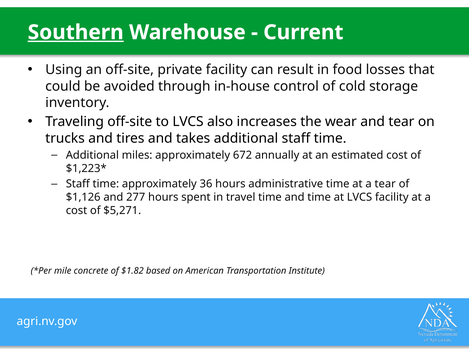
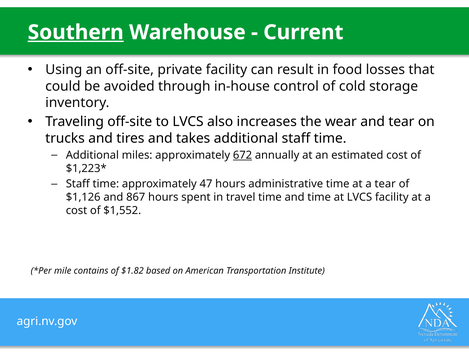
672 underline: none -> present (243, 155)
36: 36 -> 47 (206, 184)
277: 277 -> 867 (136, 197)
$5,271: $5,271 -> $1,552 (122, 210)
concrete: concrete -> contains (91, 271)
